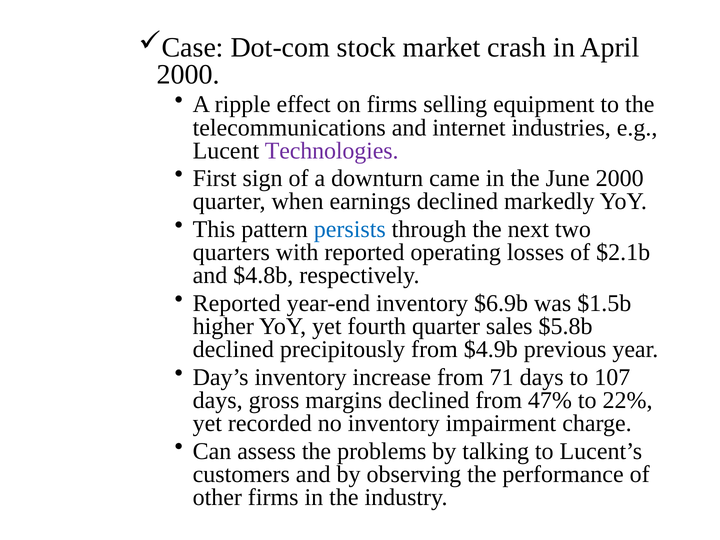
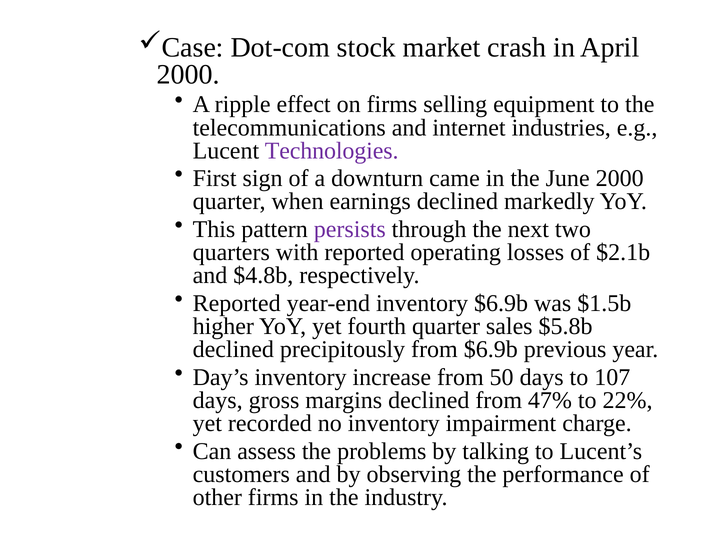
persists colour: blue -> purple (350, 229)
from $4.9b: $4.9b -> $6.9b (491, 349)
71: 71 -> 50 (502, 377)
